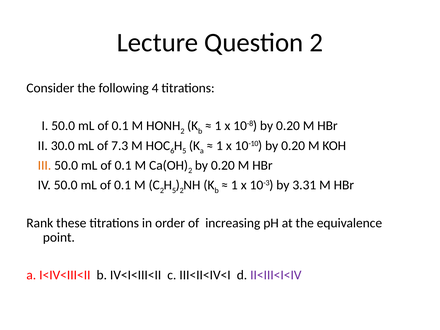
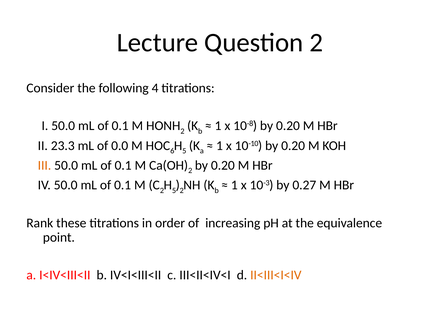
30.0: 30.0 -> 23.3 (63, 146)
7.3: 7.3 -> 0.0 (120, 146)
3.31: 3.31 -> 0.27 (304, 185)
II<III<I<IV colour: purple -> orange (276, 275)
